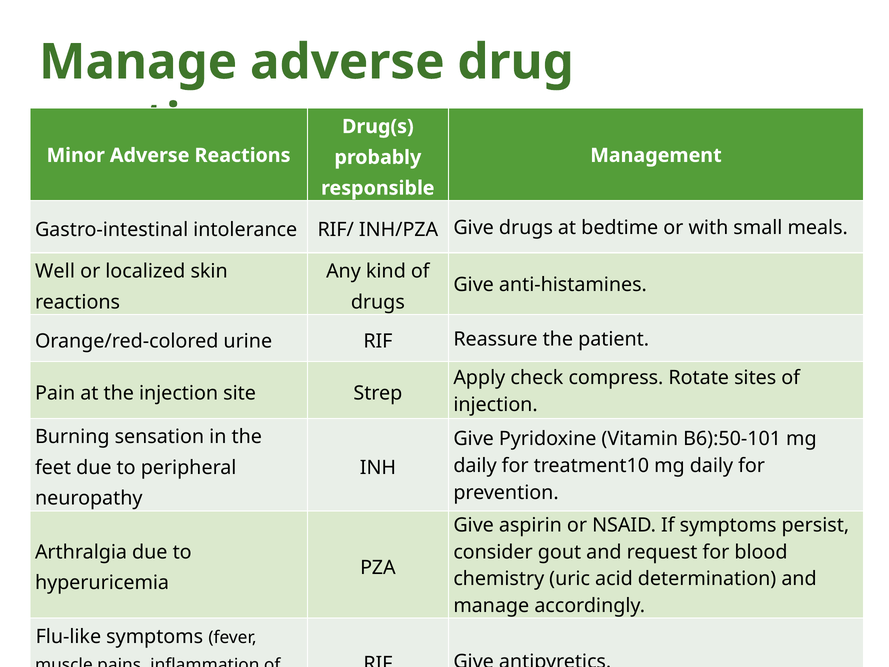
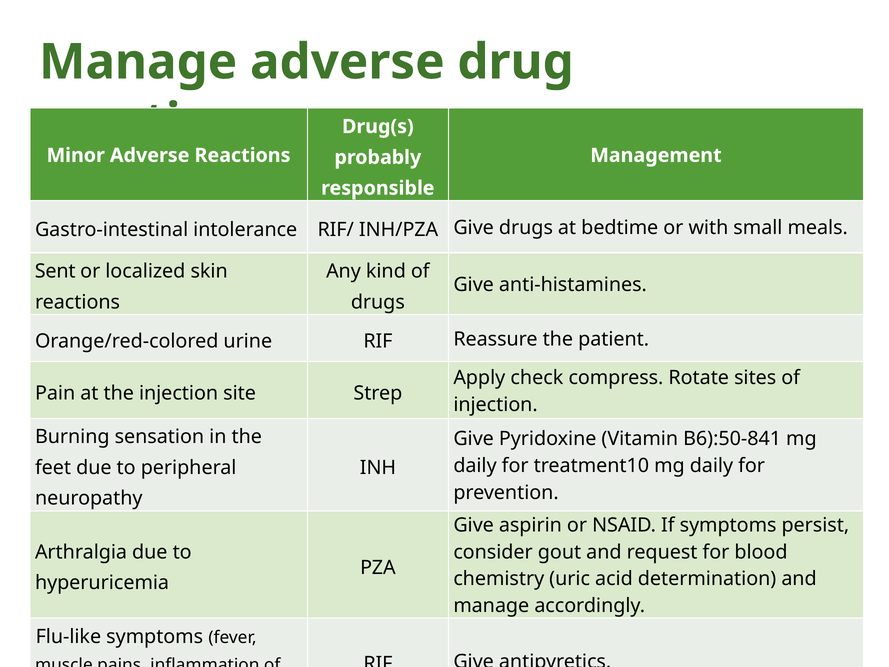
Well: Well -> Sent (55, 271)
B6):50-101: B6):50-101 -> B6):50-841 (732, 439)
